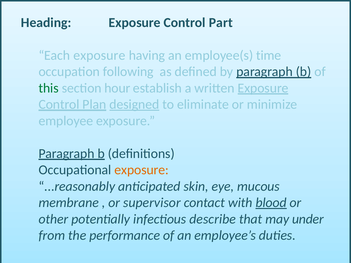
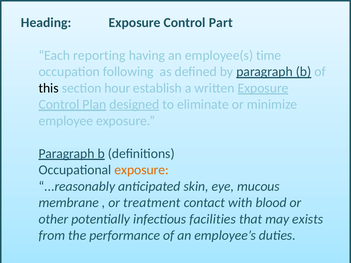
Each exposure: exposure -> reporting (99, 55)
this colour: green -> black (49, 88)
supervisor: supervisor -> treatment (152, 203)
blood underline: present -> none (271, 203)
describe: describe -> facilities (213, 219)
under: under -> exists (308, 219)
